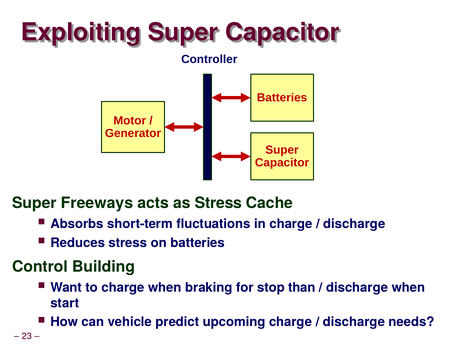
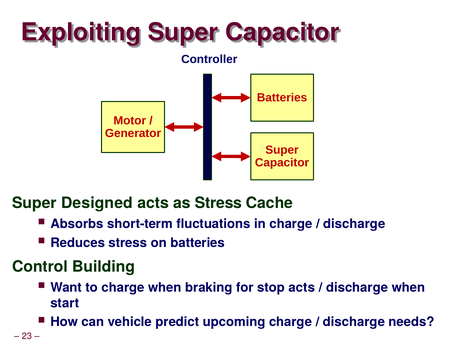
Freeways: Freeways -> Designed (97, 203)
stop than: than -> acts (302, 288)
